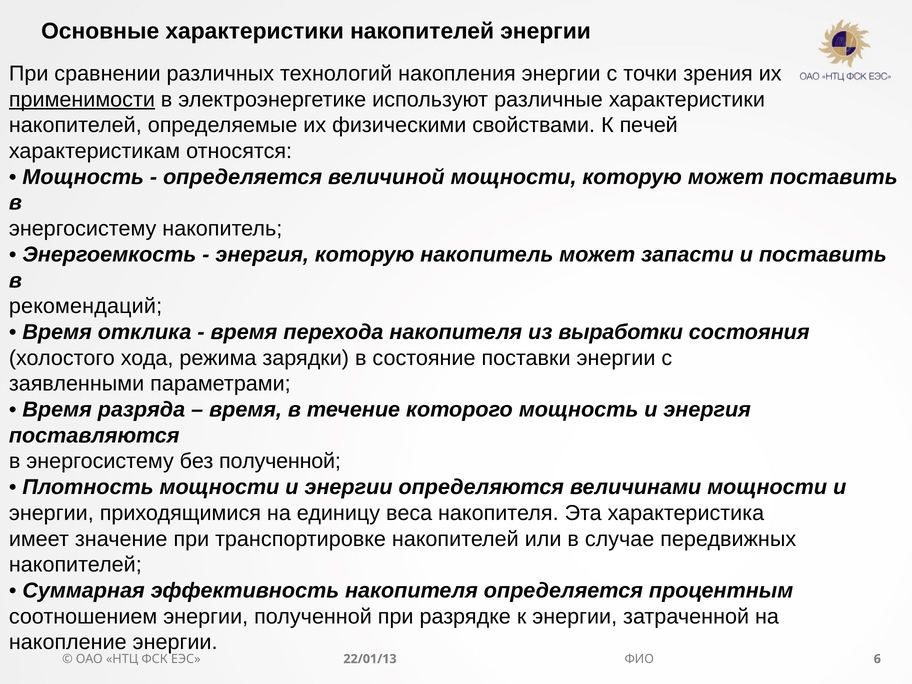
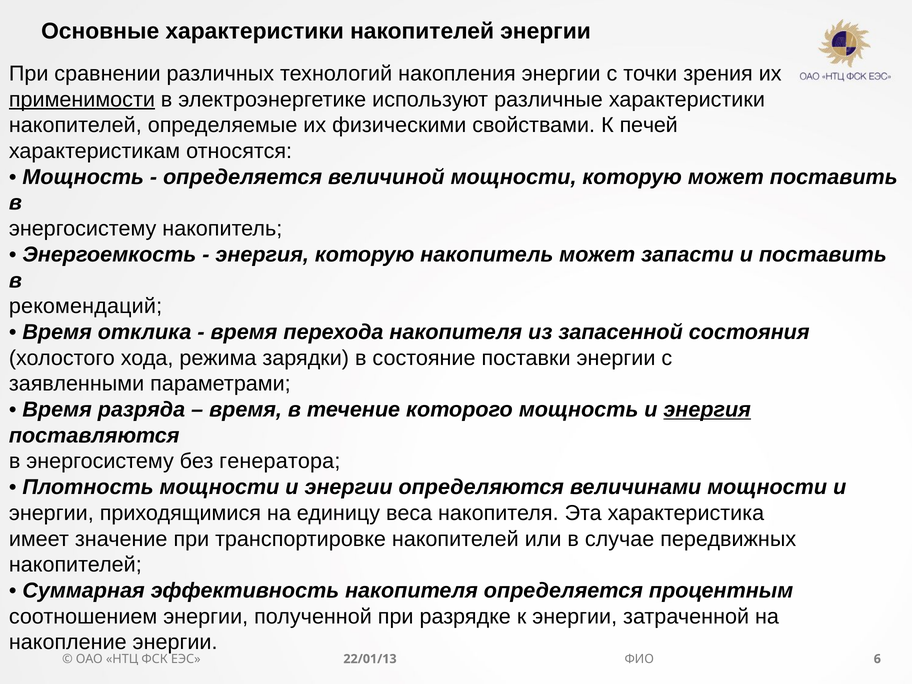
выработки: выработки -> запасенной (621, 332)
энергия underline: none -> present (707, 410)
без полученной: полученной -> генератора (280, 461)
